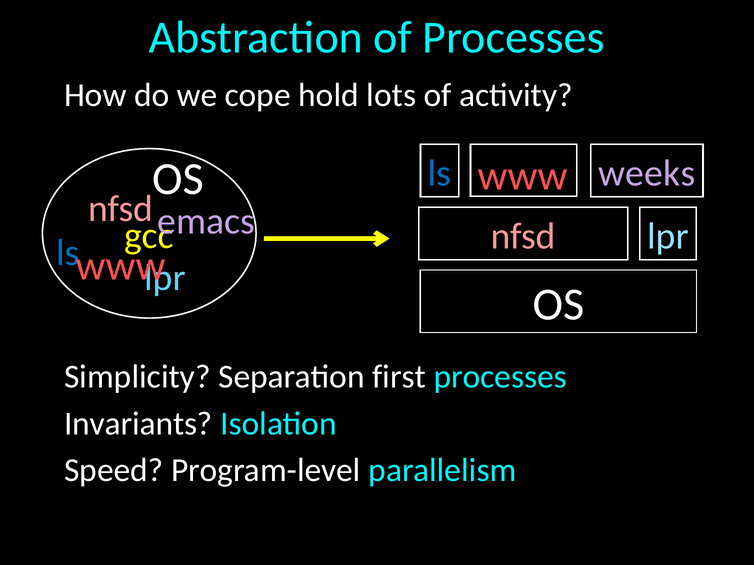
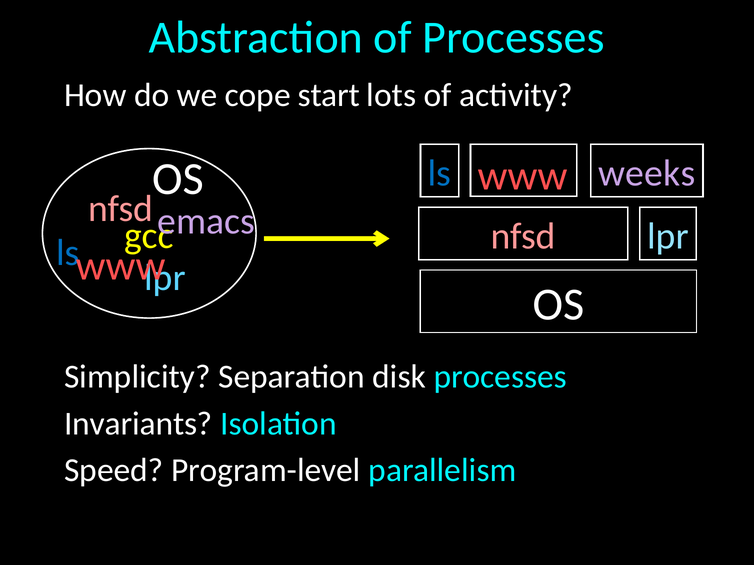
hold: hold -> start (329, 95)
first: first -> disk (399, 377)
